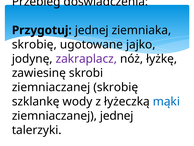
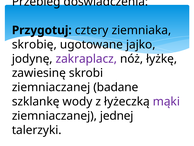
Przygotuj jednej: jednej -> cztery (92, 30)
ziemniaczanej skrobię: skrobię -> badane (116, 87)
mąki colour: blue -> purple (166, 101)
